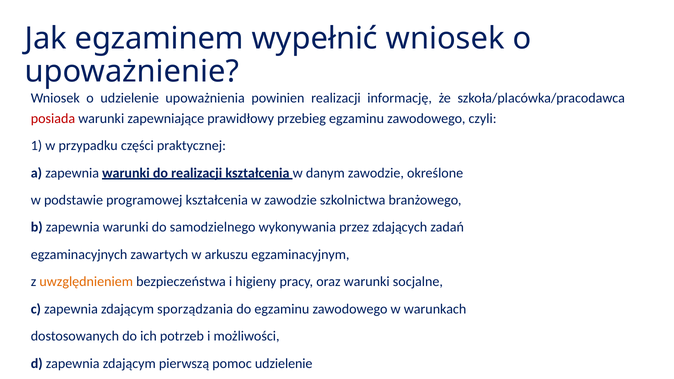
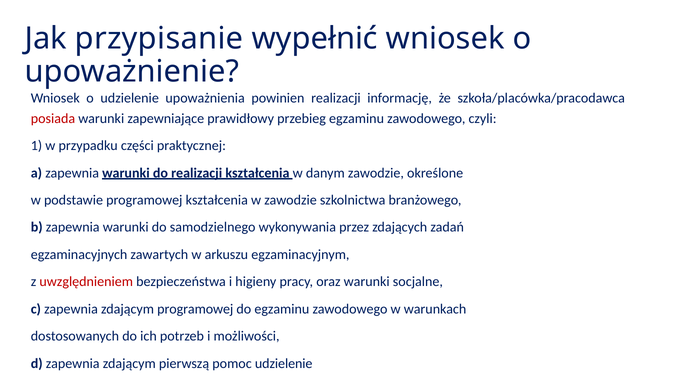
egzaminem: egzaminem -> przypisanie (159, 38)
uwzględnieniem colour: orange -> red (86, 282)
zdającym sporządzania: sporządzania -> programowej (195, 309)
